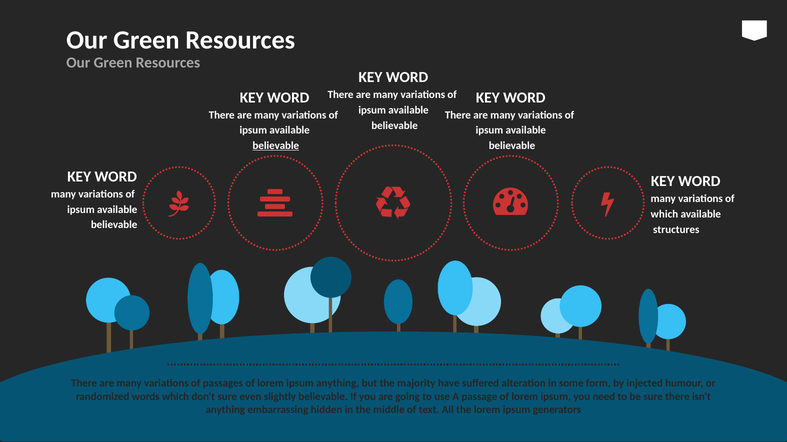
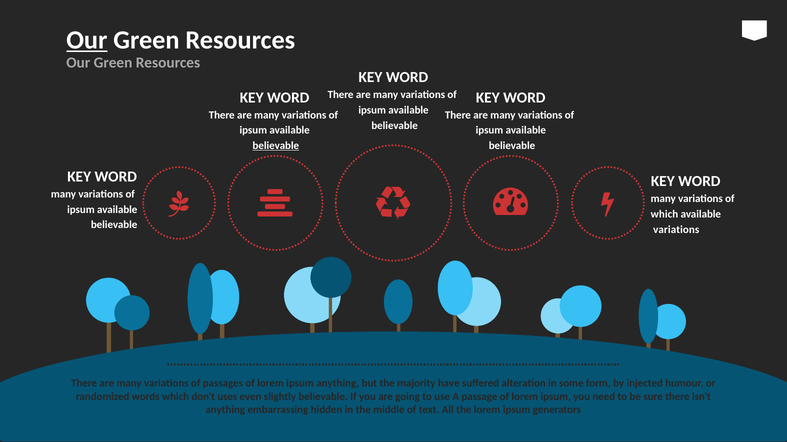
Our underline: none -> present (87, 40)
structures: structures -> variations (676, 230)
don't sure: sure -> uses (227, 397)
